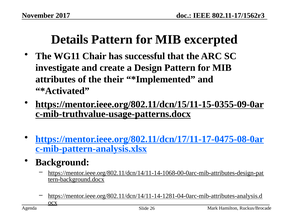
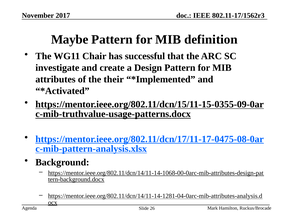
Details: Details -> Maybe (70, 39)
excerpted: excerpted -> definition (211, 39)
